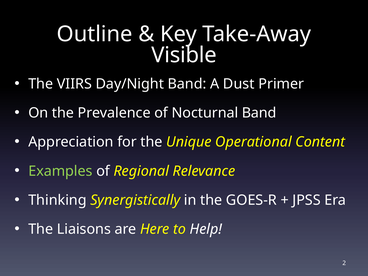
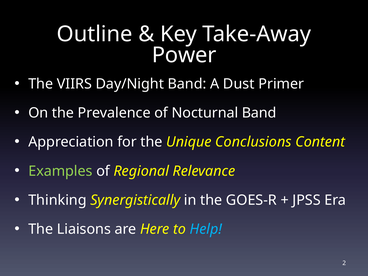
Visible: Visible -> Power (184, 55)
Operational: Operational -> Conclusions (253, 142)
Help colour: white -> light blue (206, 229)
